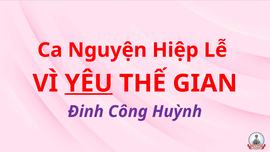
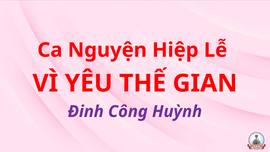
YÊU underline: present -> none (89, 83)
